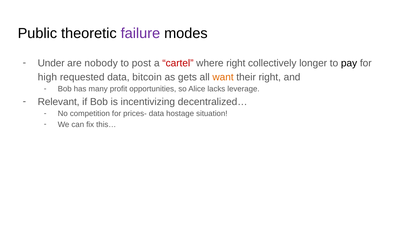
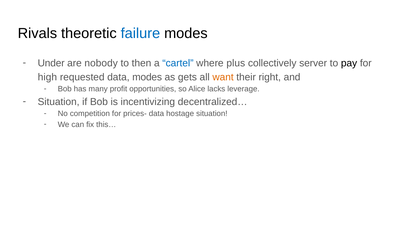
Public: Public -> Rivals (37, 33)
failure colour: purple -> blue (140, 33)
post: post -> then (141, 63)
cartel colour: red -> blue (178, 63)
where right: right -> plus (236, 63)
longer: longer -> server (313, 63)
data bitcoin: bitcoin -> modes (147, 77)
Relevant: Relevant -> Situation (59, 102)
